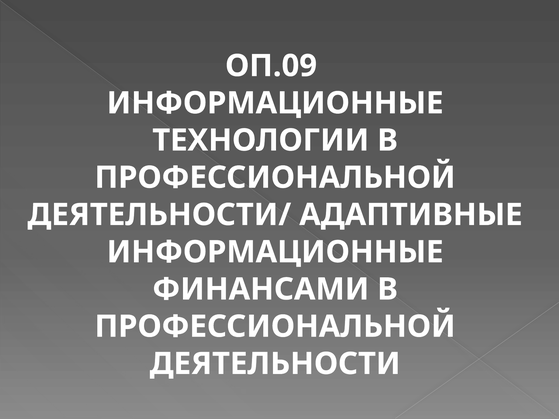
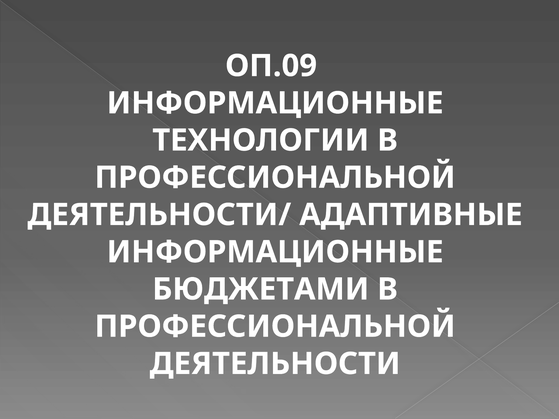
ФИНАНСАМИ: ФИНАНСАМИ -> БЮДЖЕТАМИ (261, 289)
